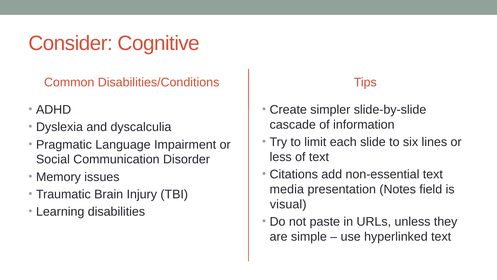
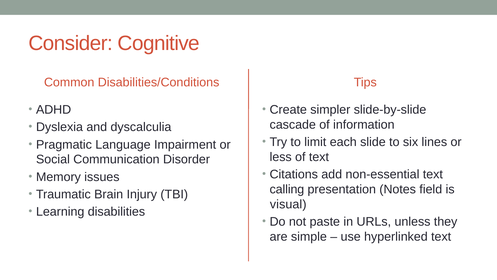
media: media -> calling (287, 189)
